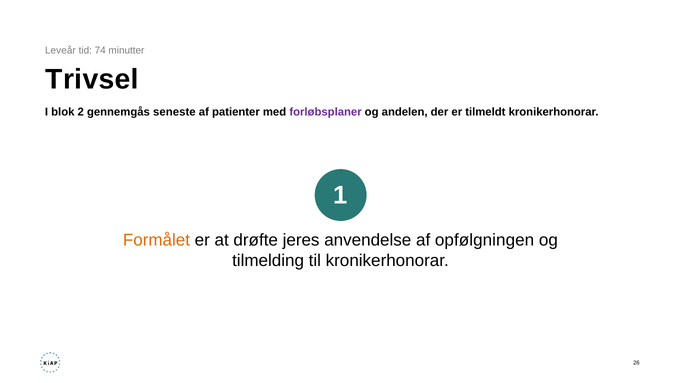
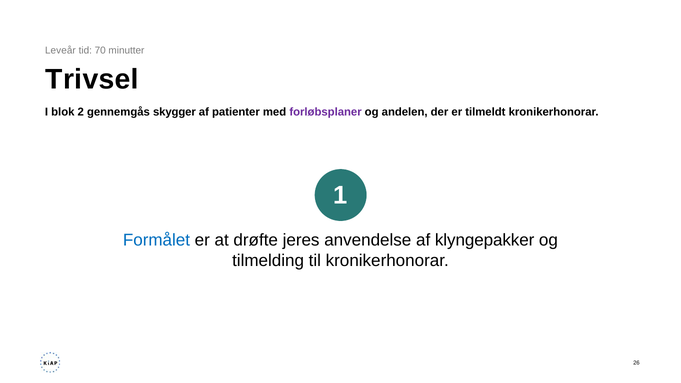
74: 74 -> 70 (100, 50)
seneste: seneste -> skygger (174, 112)
Formålet colour: orange -> blue (156, 240)
opfølgningen: opfølgningen -> klyngepakker (485, 240)
